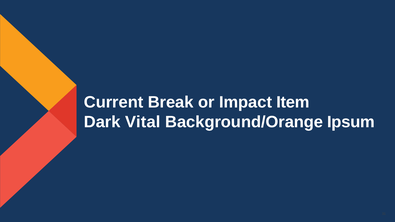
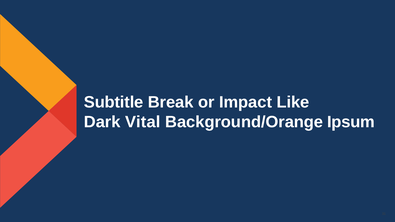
Current: Current -> Subtitle (114, 102)
Item: Item -> Like (293, 102)
